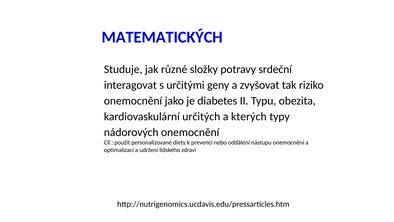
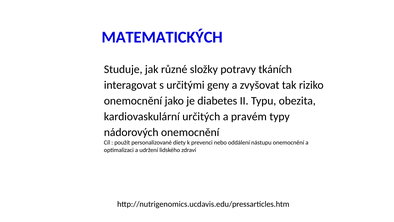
srdeční: srdeční -> tkáních (275, 69)
kterých: kterých -> pravém (249, 116)
